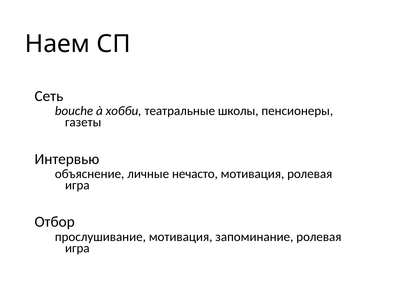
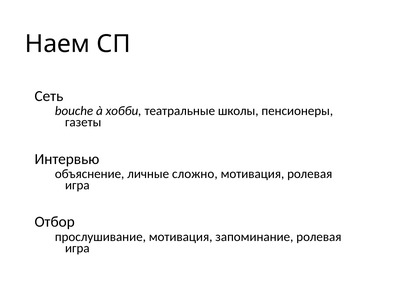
нечасто: нечасто -> сложно (195, 174)
